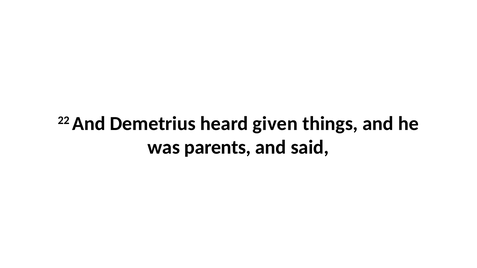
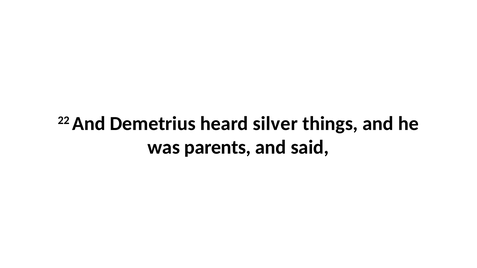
given: given -> silver (275, 124)
